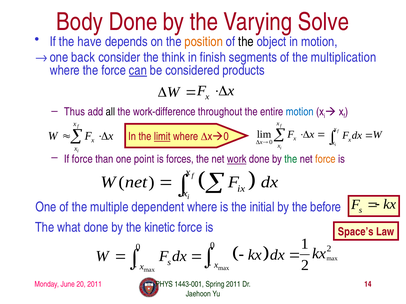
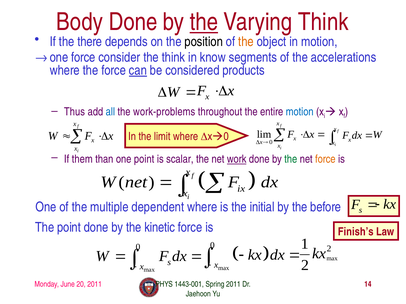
the underline: none -> present (204, 22)
Varying Solve: Solve -> Think (323, 22)
have: have -> there (90, 42)
position colour: orange -> black (204, 42)
the colour: black -> orange (246, 42)
back: back -> force (83, 57)
finish: finish -> know (213, 57)
multiplication: multiplication -> accelerations (344, 57)
all colour: black -> blue (110, 112)
work-difference: work-difference -> work-problems (164, 112)
limit underline: present -> none (162, 137)
If force: force -> them (82, 159)
forces: forces -> scalar (180, 159)
The what: what -> point (69, 228)
Space’s: Space’s -> Finish’s (356, 232)
